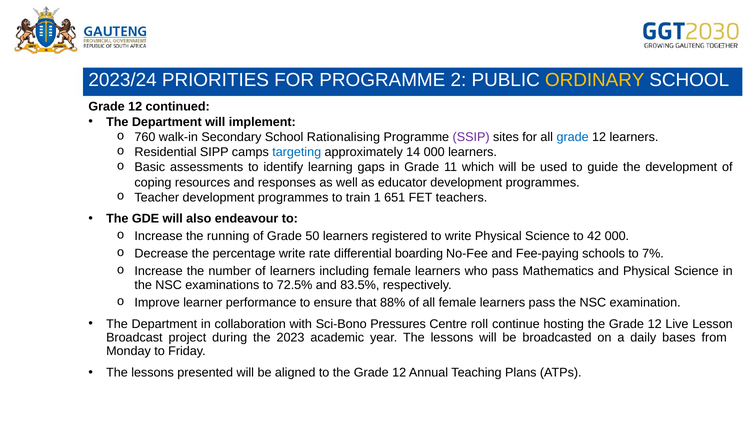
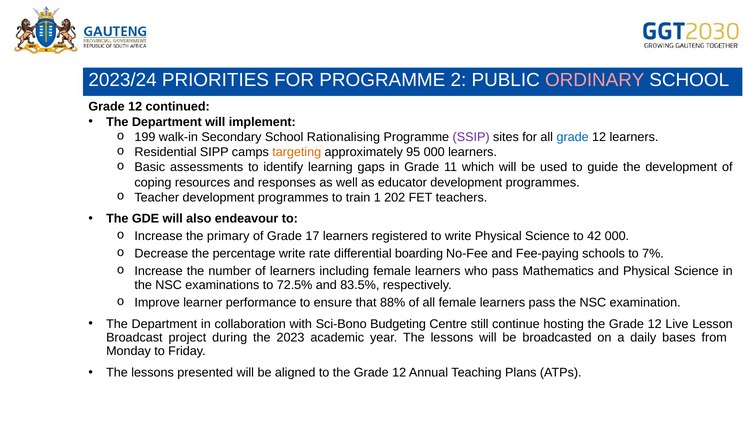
ORDINARY colour: yellow -> pink (595, 80)
760: 760 -> 199 (145, 137)
targeting colour: blue -> orange (297, 152)
14: 14 -> 95 (413, 152)
651: 651 -> 202 (395, 198)
running: running -> primary (228, 236)
50: 50 -> 17 (312, 236)
Pressures: Pressures -> Budgeting (398, 324)
roll: roll -> still (480, 324)
